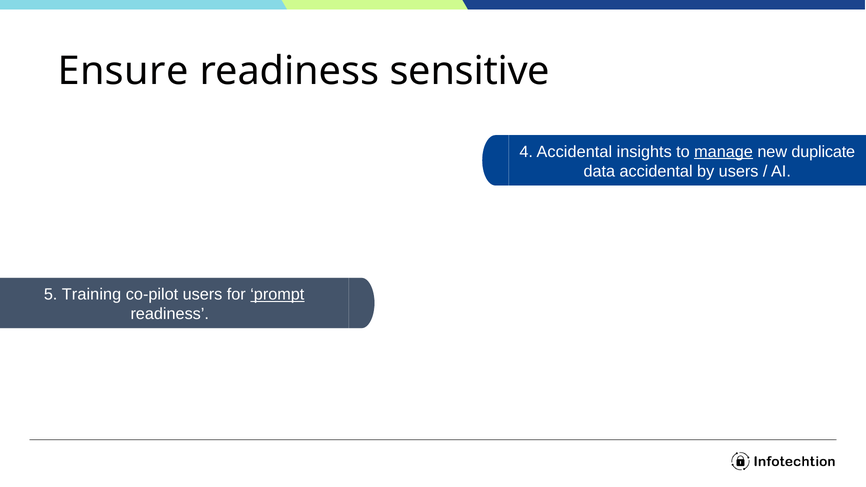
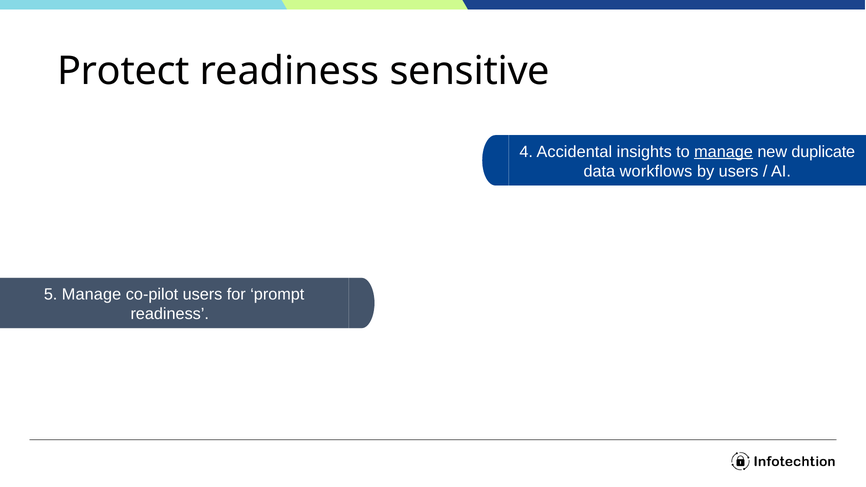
Ensure: Ensure -> Protect (123, 71)
data accidental: accidental -> workflows (656, 171)
5 Training: Training -> Manage (92, 294)
prompt underline: present -> none (277, 294)
